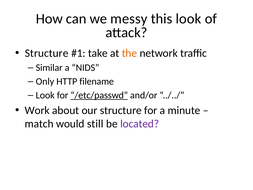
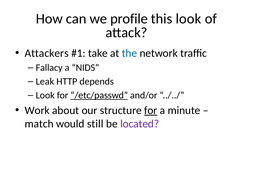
messy: messy -> profile (129, 19)
Structure: Structure -> Attackers (47, 53)
the colour: orange -> blue (129, 53)
Similar: Similar -> Fallacy (49, 68)
Only: Only -> Leak (45, 81)
filename: filename -> depends (97, 81)
for underline: none -> present (151, 110)
